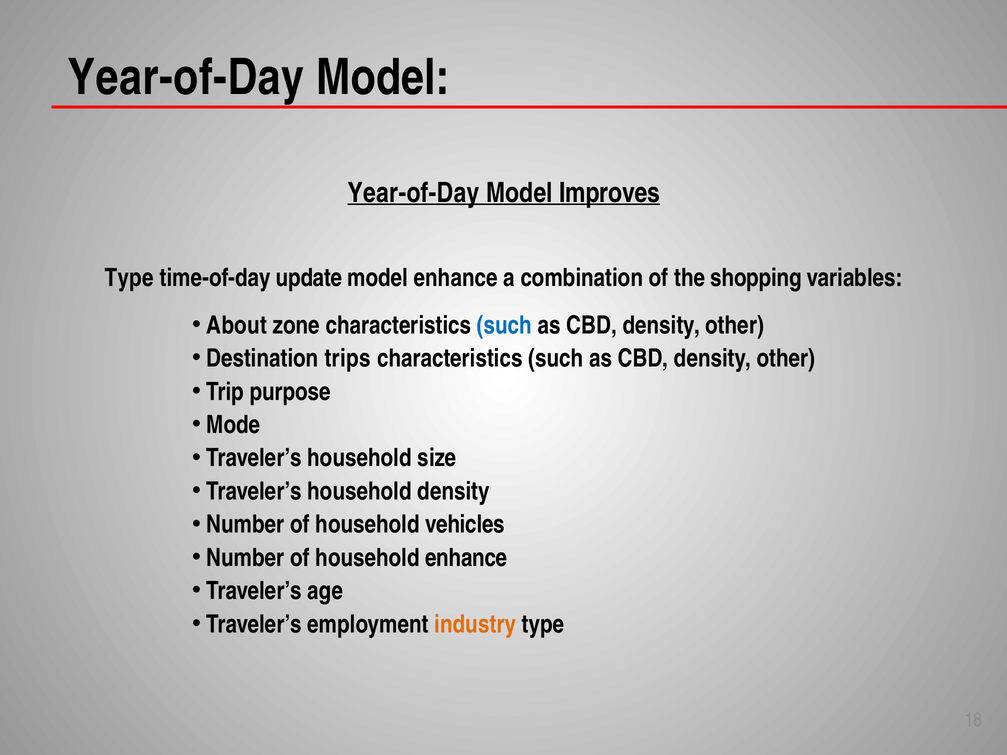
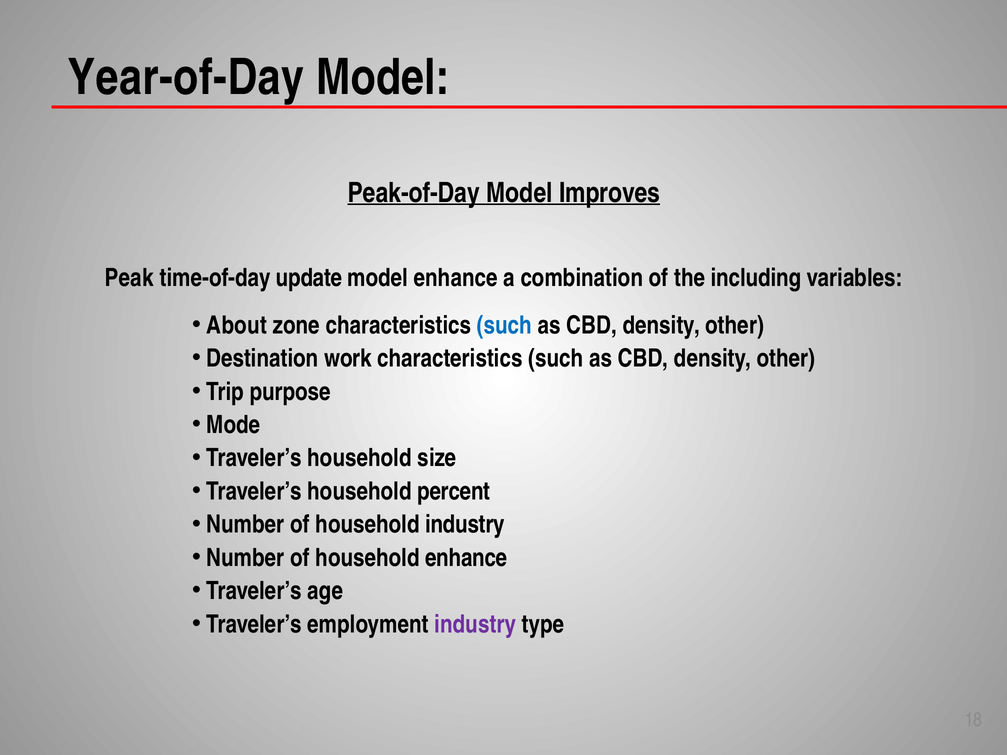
Year-of-Day: Year-of-Day -> Peak-of-Day (414, 193)
Type: Type -> Peak (129, 278)
shopping: shopping -> including (756, 278)
trips: trips -> work (348, 359)
household density: density -> percent (454, 492)
household vehicles: vehicles -> industry (465, 525)
industry colour: orange -> purple (475, 624)
